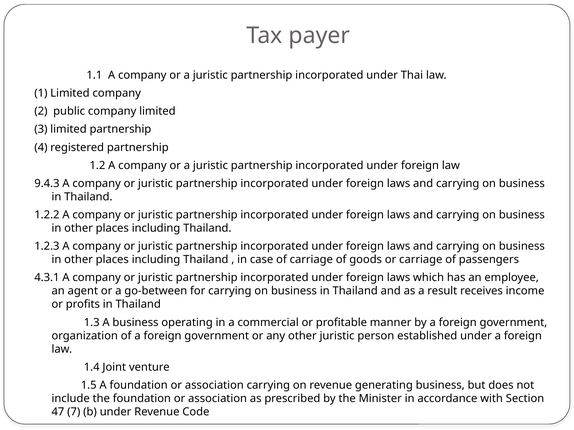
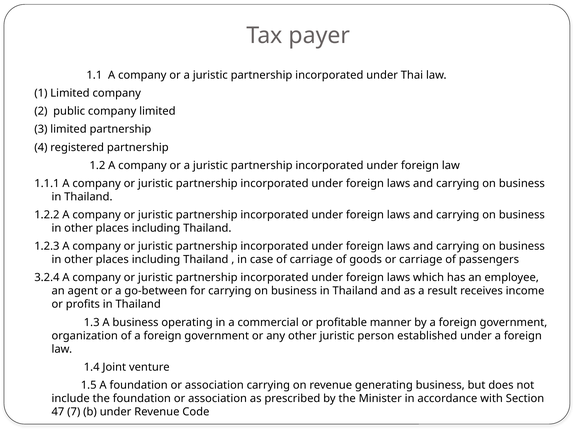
9.4.3: 9.4.3 -> 1.1.1 (47, 184)
4.3.1: 4.3.1 -> 3.2.4 (47, 278)
